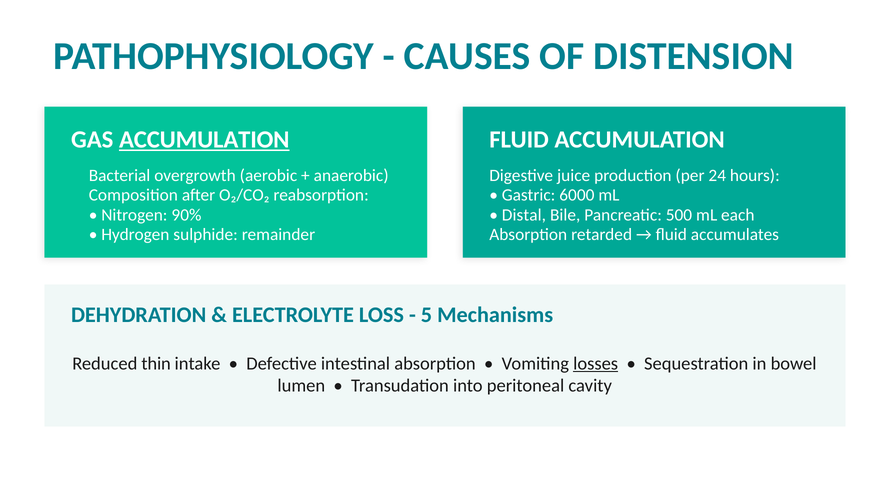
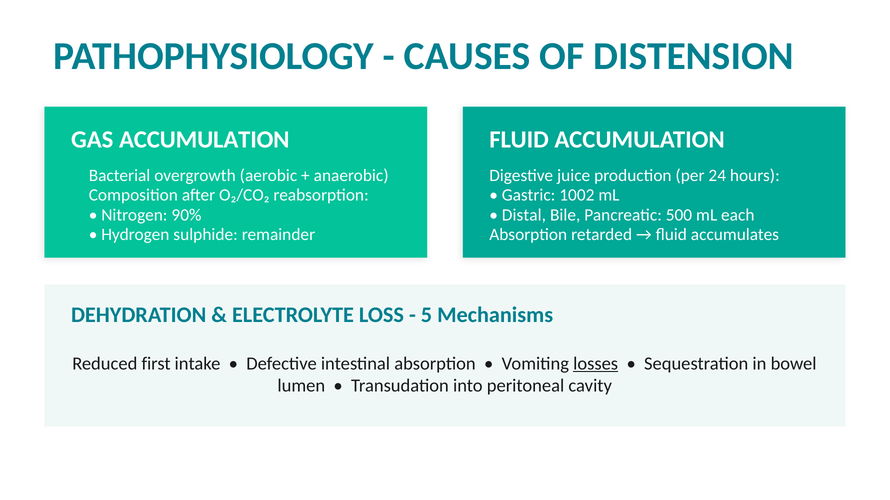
ACCUMULATION underline: present -> none (204, 140)
6000: 6000 -> 1002 (577, 195)
thin: thin -> first (156, 364)
